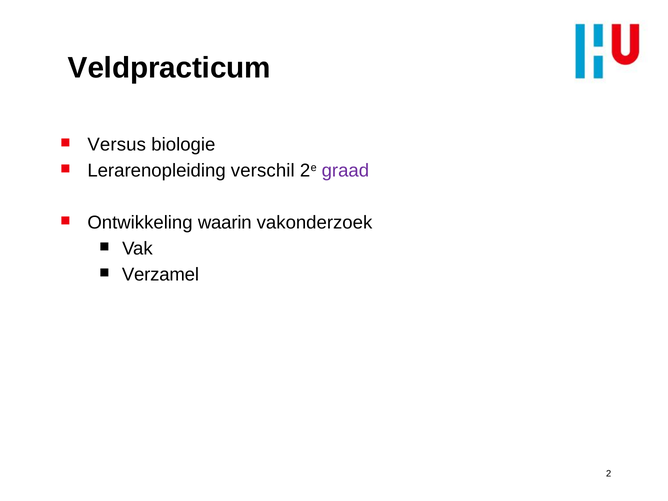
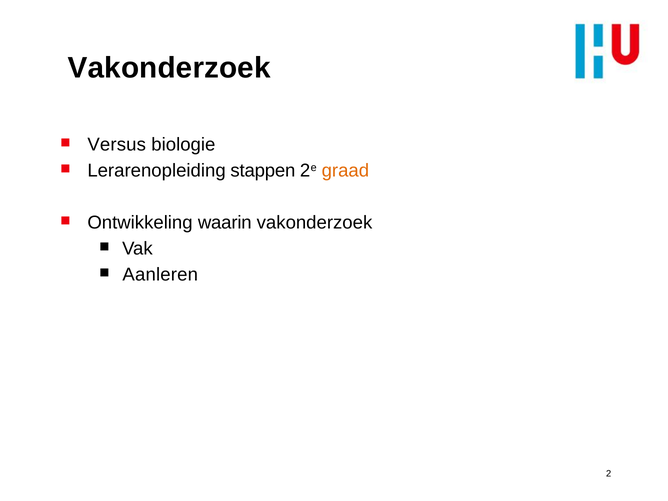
Veldpracticum: Veldpracticum -> Vakonderzoek (169, 68)
verschil: verschil -> stappen (263, 170)
graad colour: purple -> orange (345, 170)
Verzamel: Verzamel -> Aanleren (160, 274)
